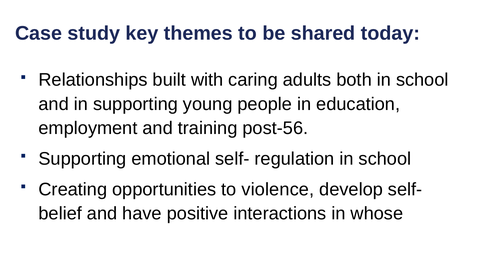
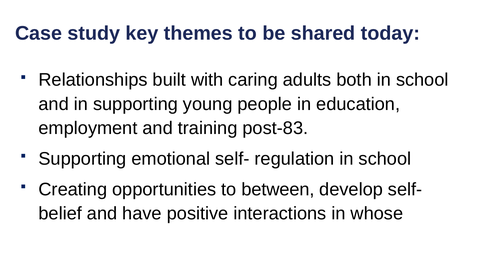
post-56: post-56 -> post-83 (275, 128)
violence: violence -> between (278, 189)
